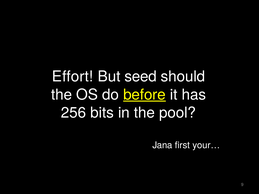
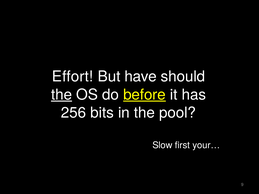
seed: seed -> have (141, 77)
the underline: none -> present (62, 95)
Jana: Jana -> Slow (162, 145)
